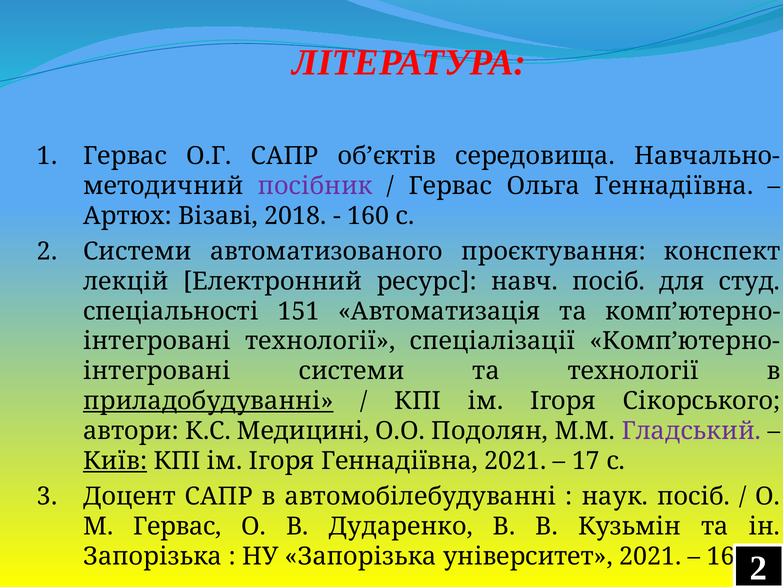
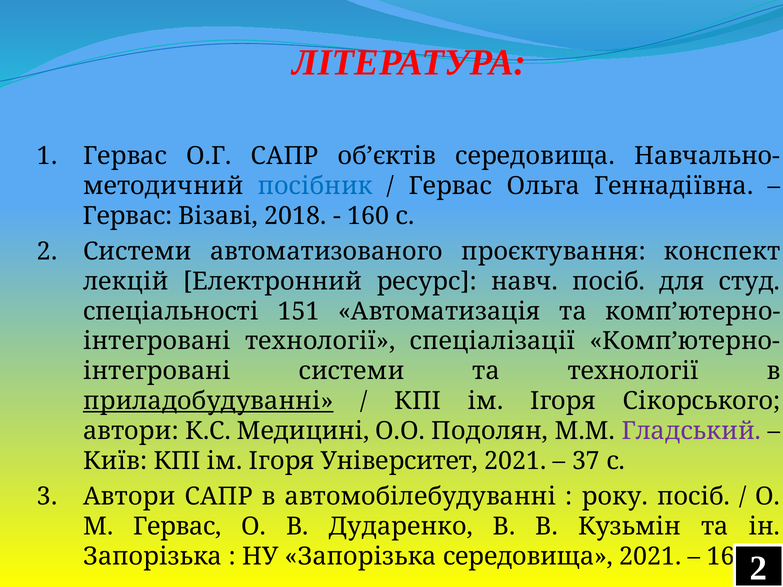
посібник colour: purple -> blue (315, 186)
Артюх: Артюх -> Гервас (128, 216)
Київ underline: present -> none (115, 461)
Ігоря Геннадіївна: Геннадіївна -> Університет (400, 461)
17: 17 -> 37 (586, 461)
Доцент: Доцент -> Автори (129, 497)
наук: наук -> року (615, 497)
Запорізька університет: університет -> середовища (528, 557)
